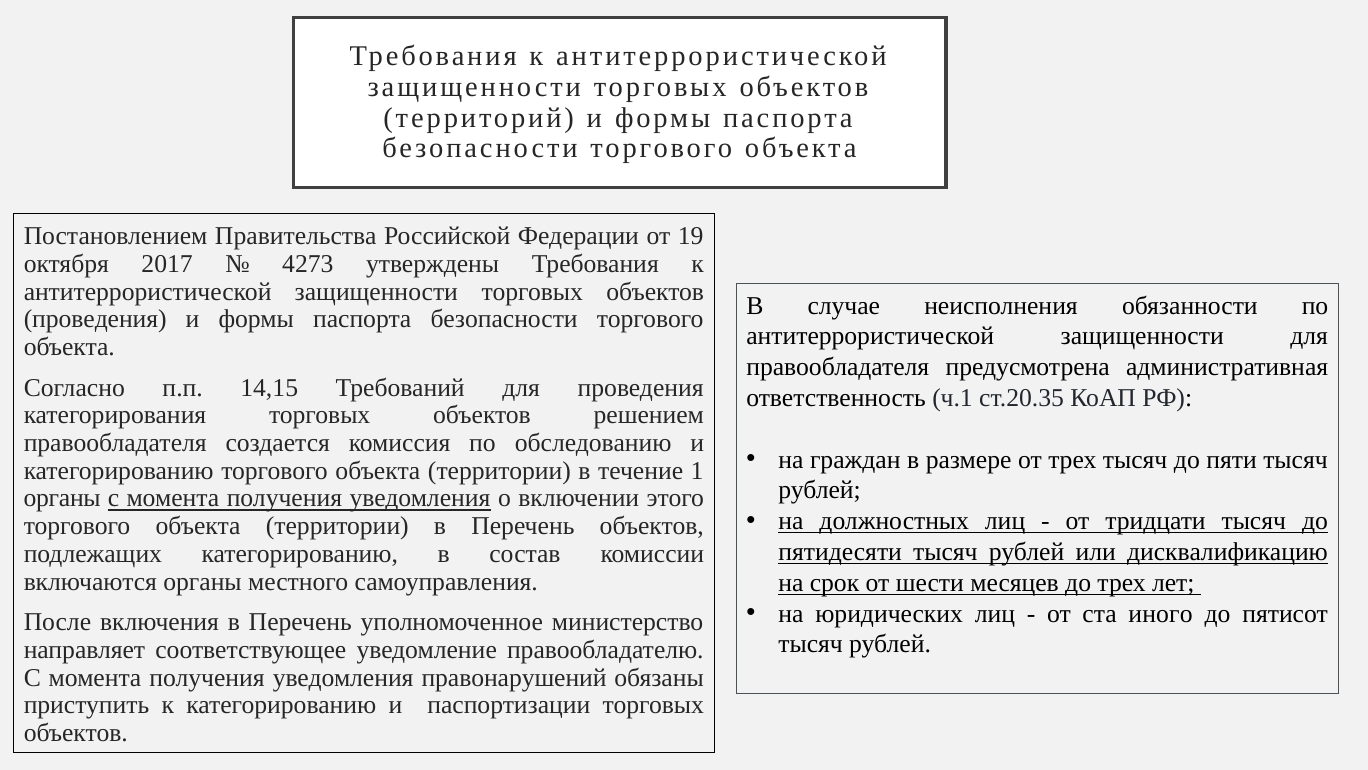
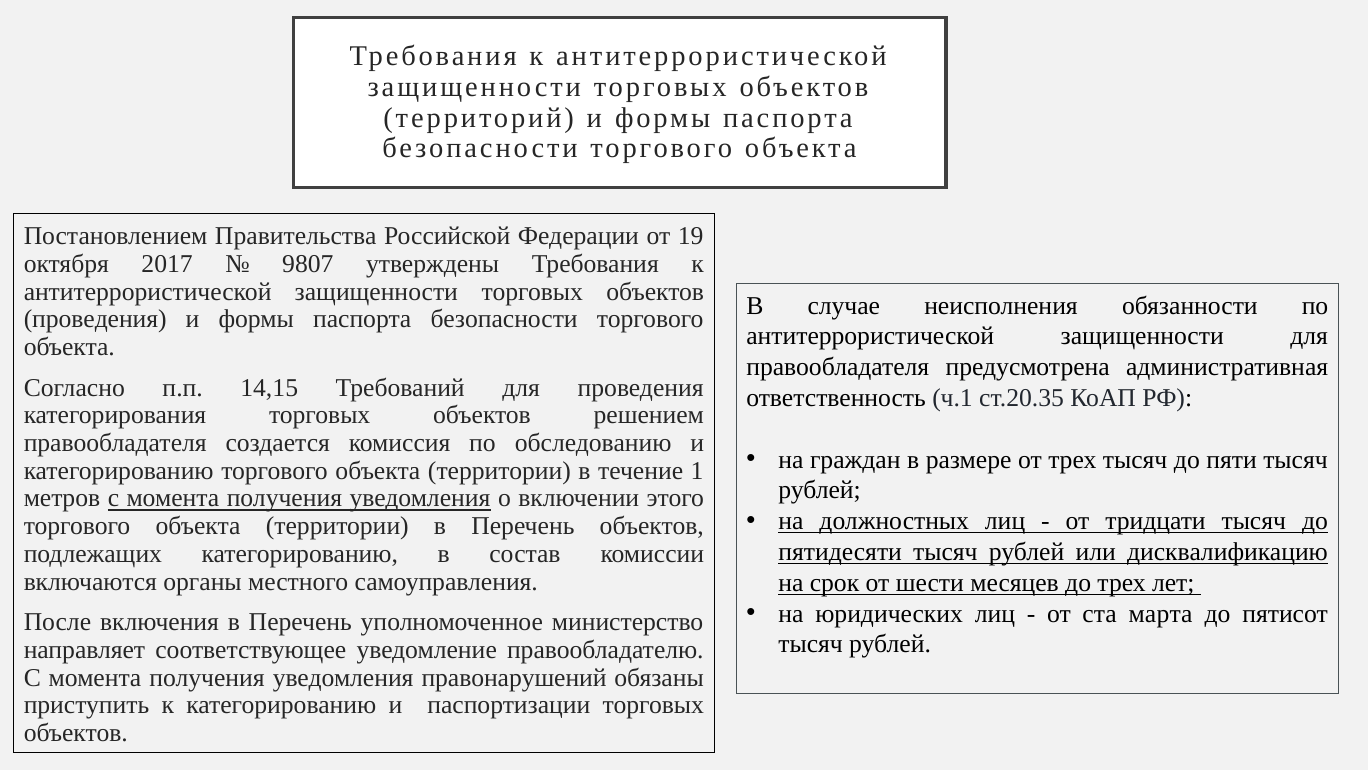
4273: 4273 -> 9807 (308, 264)
органы: органы -> метров (62, 498)
иного: иного -> марта (1161, 613)
